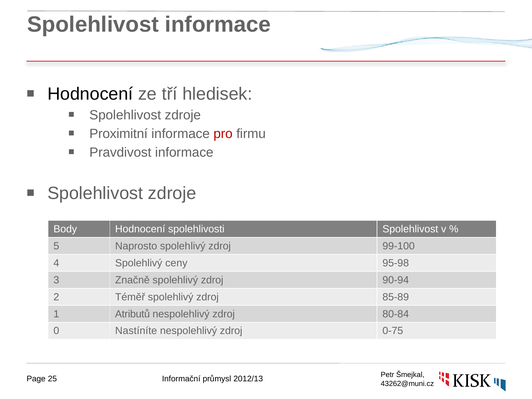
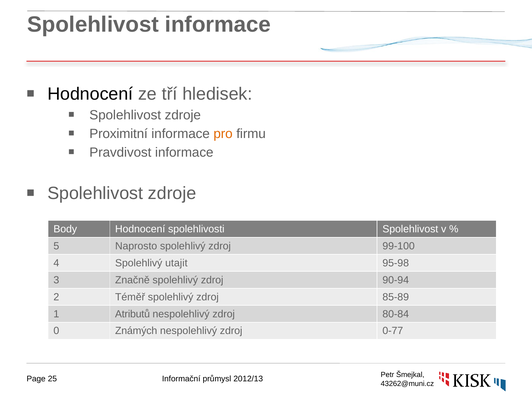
pro colour: red -> orange (223, 134)
ceny: ceny -> utajit (176, 263)
Nastíníte: Nastíníte -> Známých (136, 331)
0-75: 0-75 -> 0-77 (393, 331)
